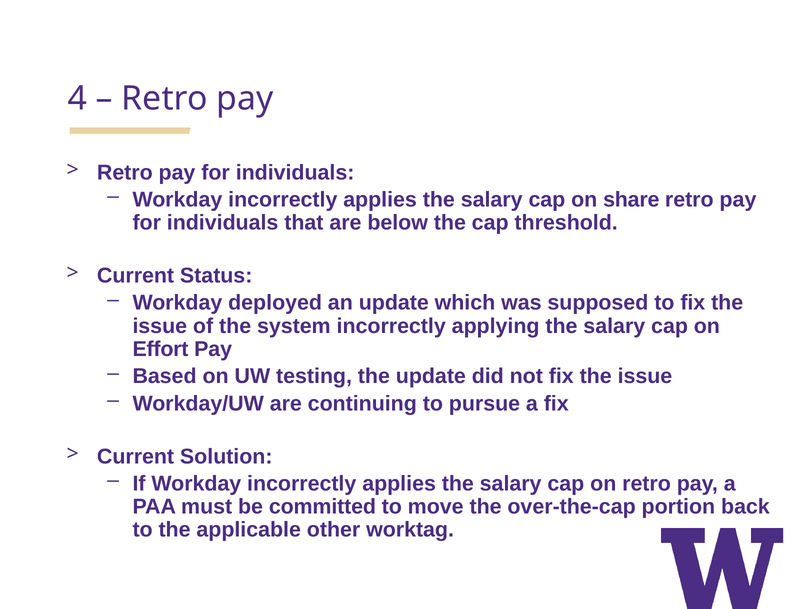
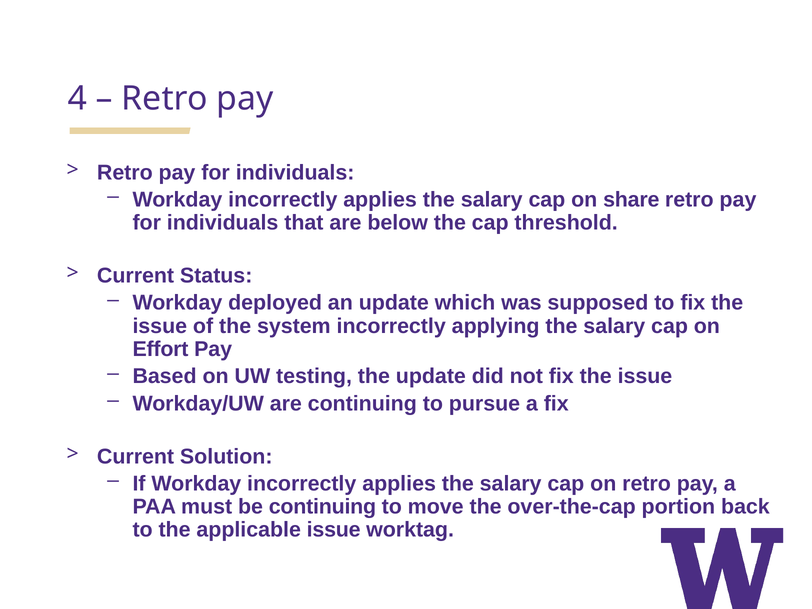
be committed: committed -> continuing (322, 507)
applicable other: other -> issue (334, 530)
